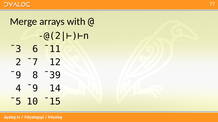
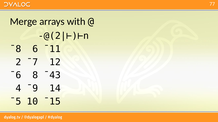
¯3: ¯3 -> ¯8 (16, 49)
¯9: ¯9 -> ¯6 (16, 76)
¯39: ¯39 -> ¯43 (52, 76)
